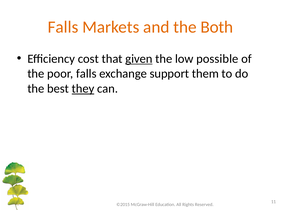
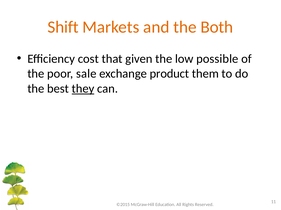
Falls: Falls -> Shift (63, 27)
given underline: present -> none (139, 59)
poor falls: falls -> sale (86, 74)
support: support -> product (169, 74)
